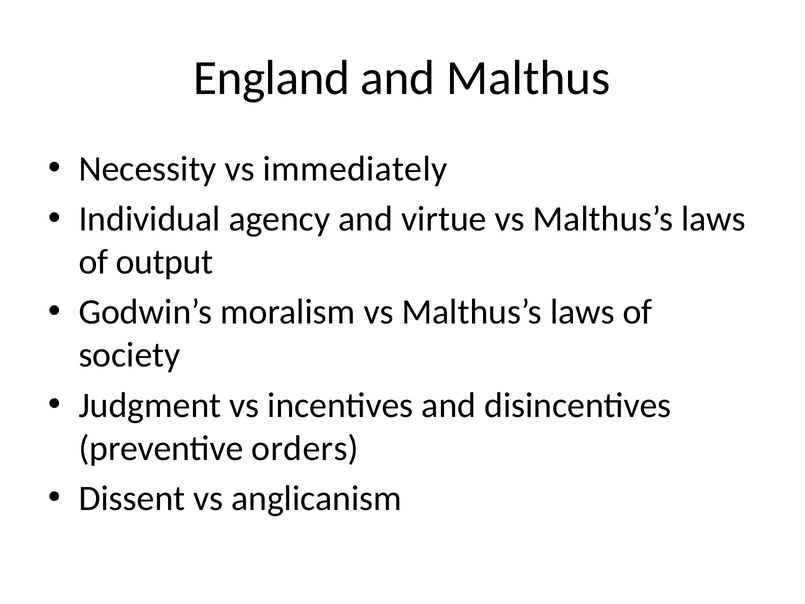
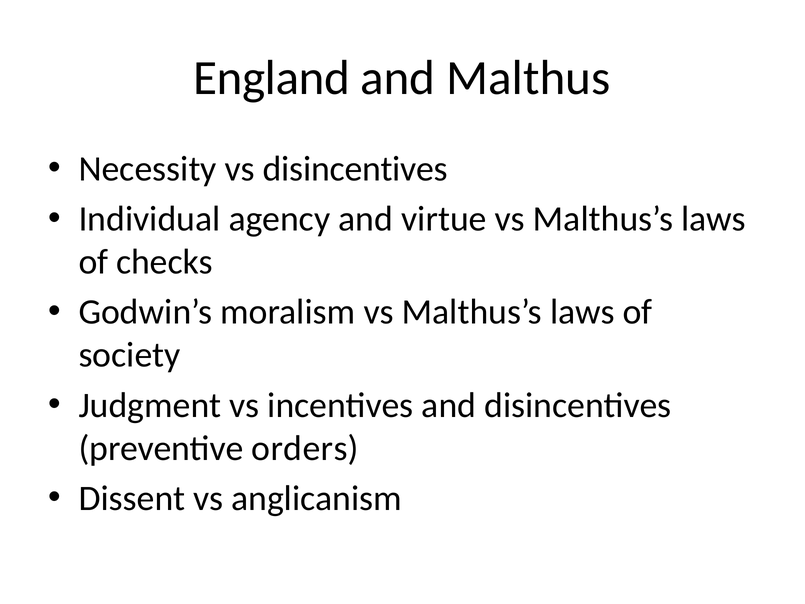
vs immediately: immediately -> disincentives (355, 169)
output: output -> checks (164, 262)
